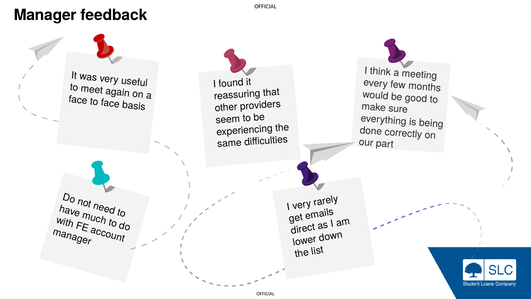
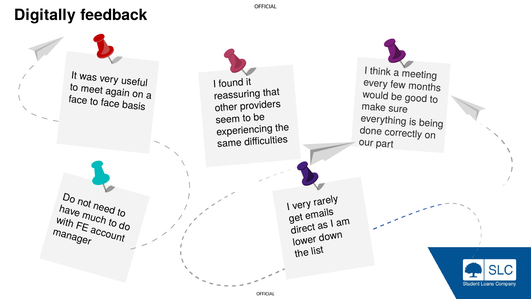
Manager: Manager -> Digitally (45, 15)
